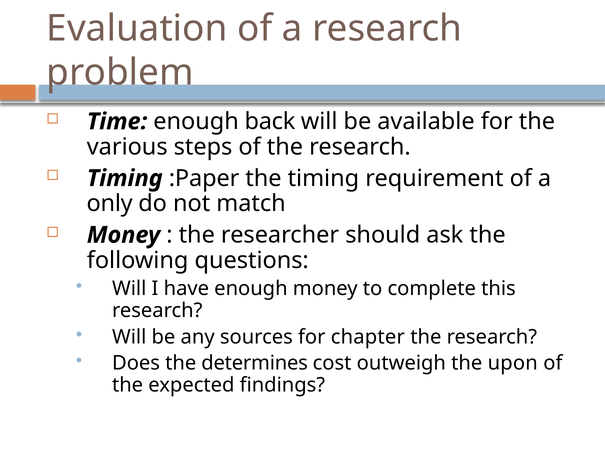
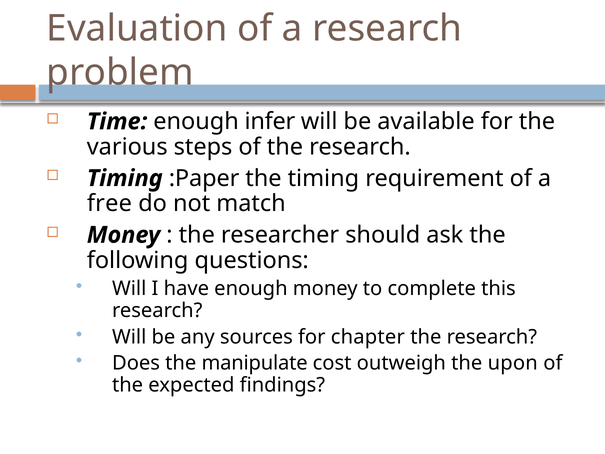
back: back -> infer (270, 121)
only: only -> free (109, 204)
determines: determines -> manipulate (255, 363)
